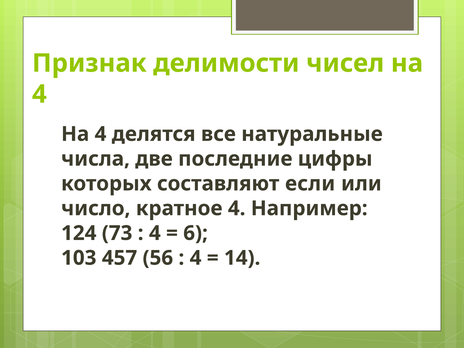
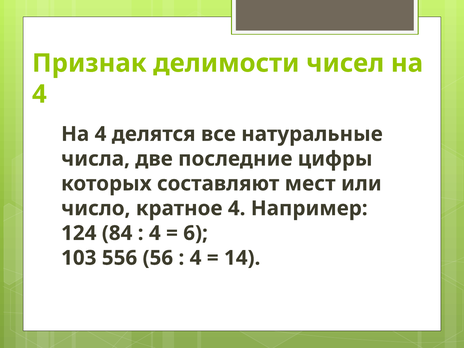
если: если -> мест (310, 184)
73: 73 -> 84 (117, 233)
457: 457 -> 556 (120, 258)
